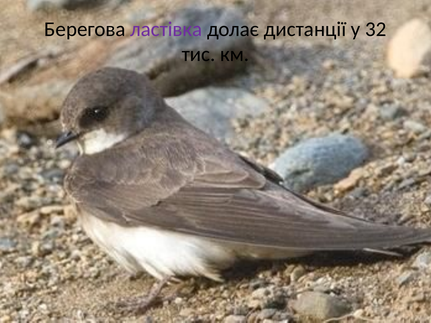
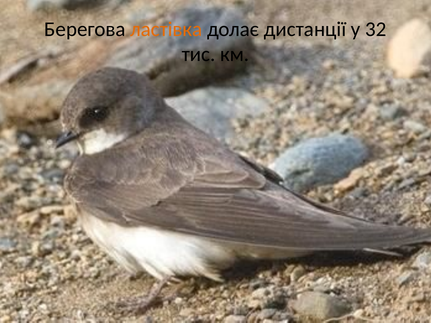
ластівка colour: purple -> orange (166, 29)
